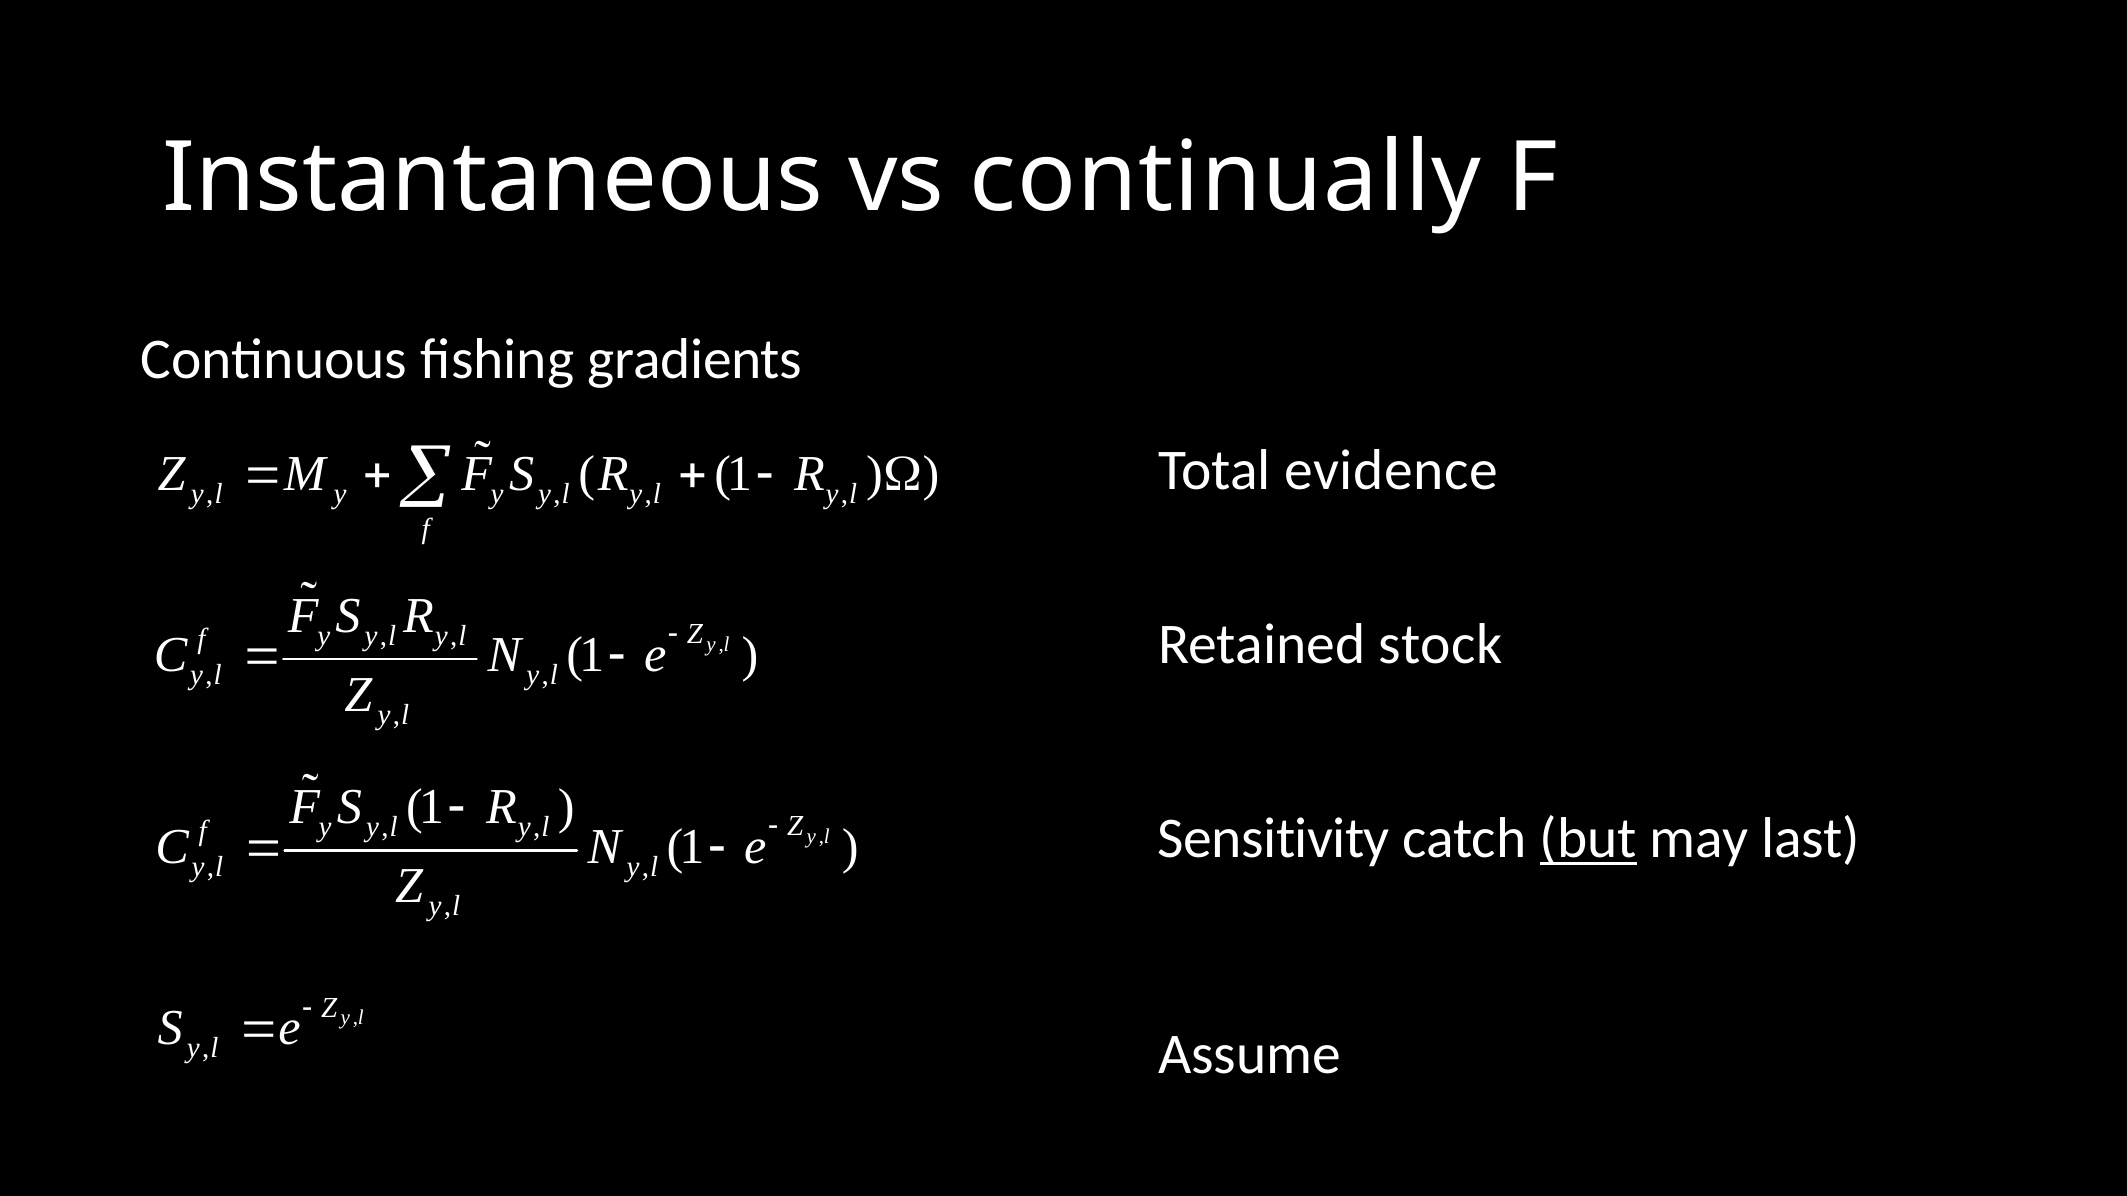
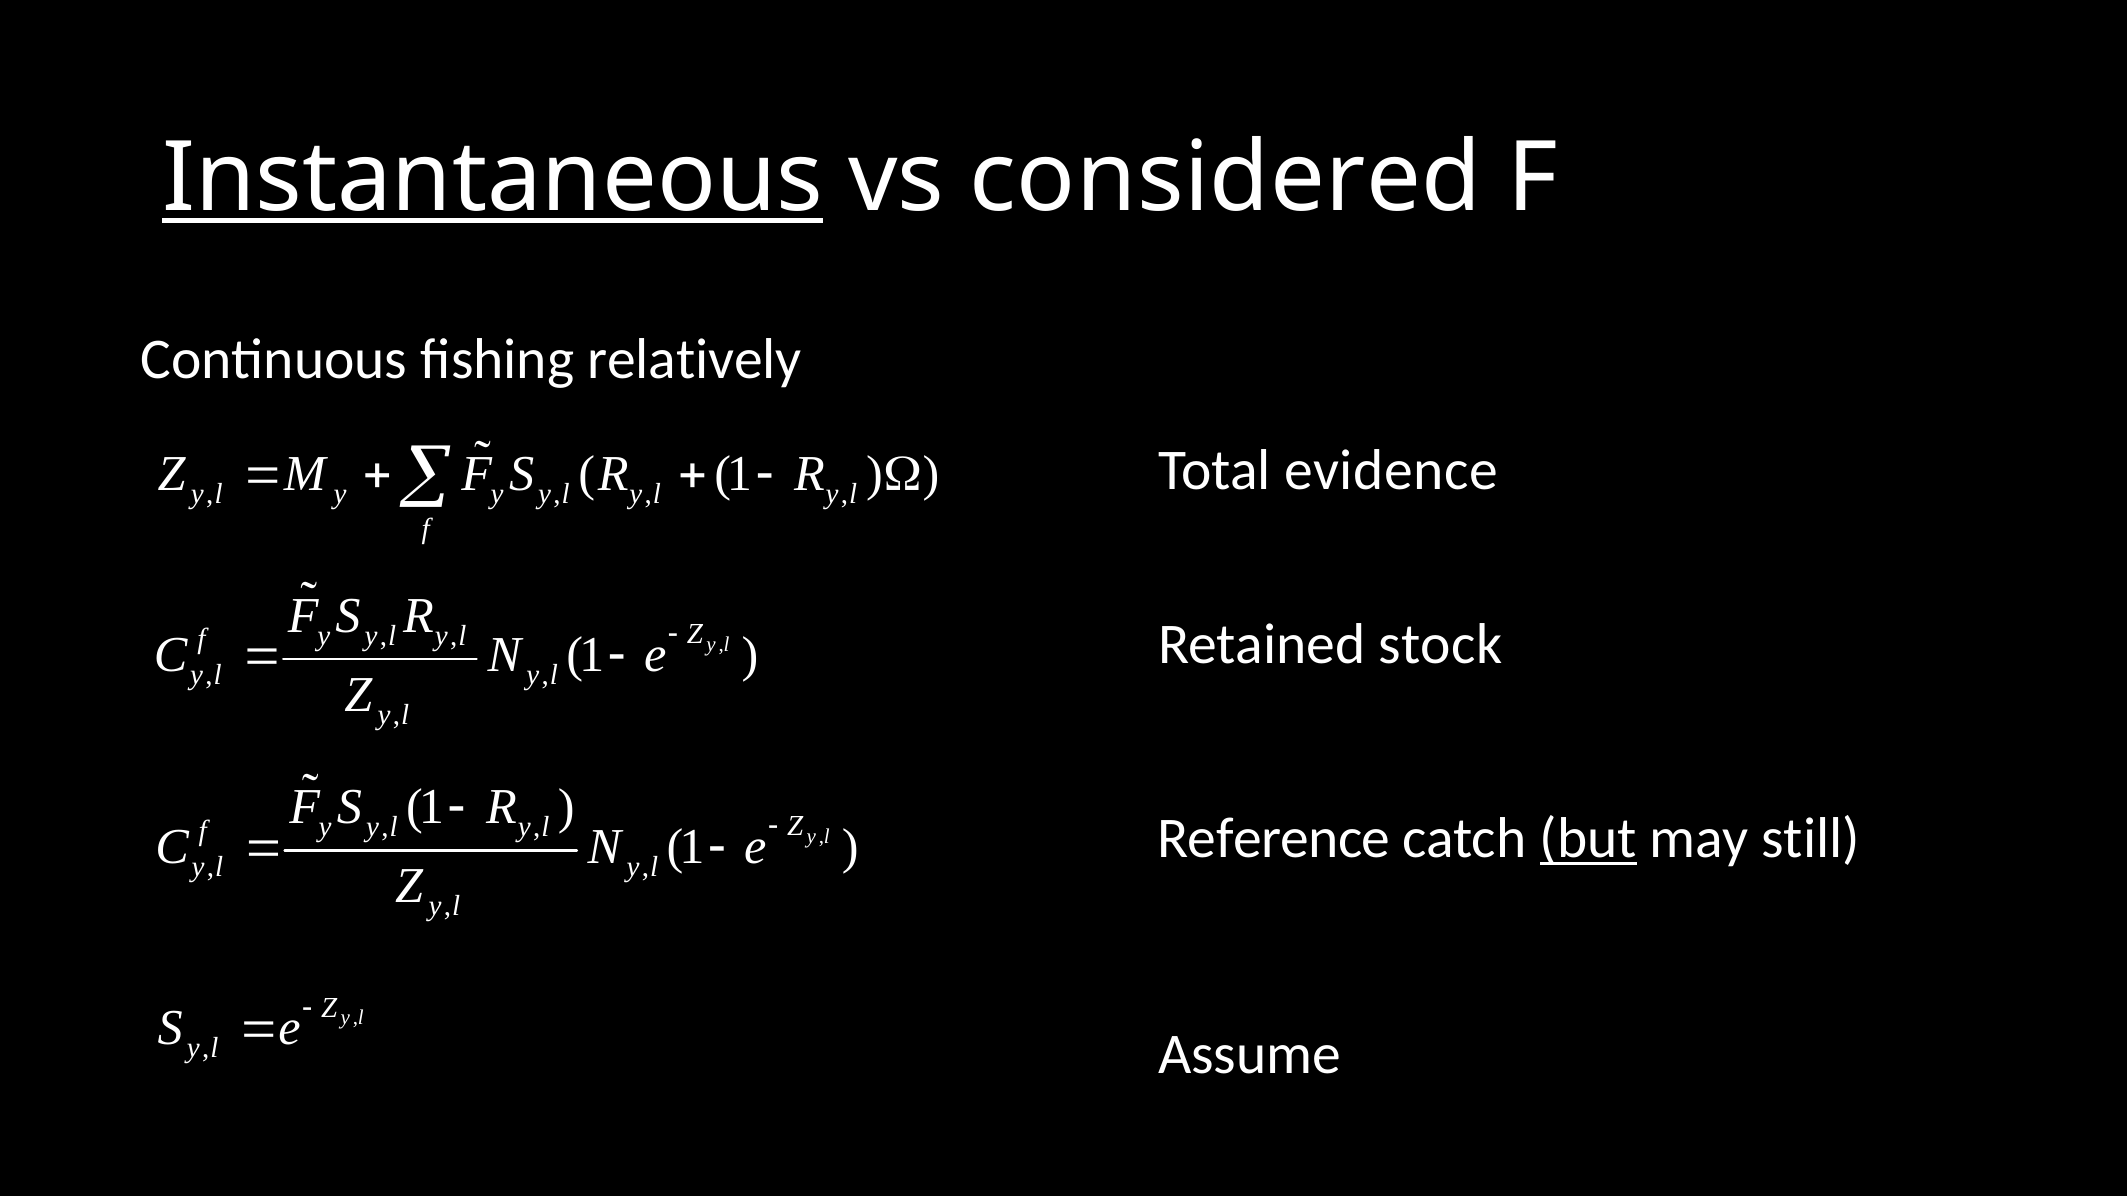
Instantaneous underline: none -> present (493, 179)
continually: continually -> considered (1226, 179)
gradients: gradients -> relatively (695, 359)
Sensitivity: Sensitivity -> Reference (1274, 839)
last: last -> still (1811, 839)
